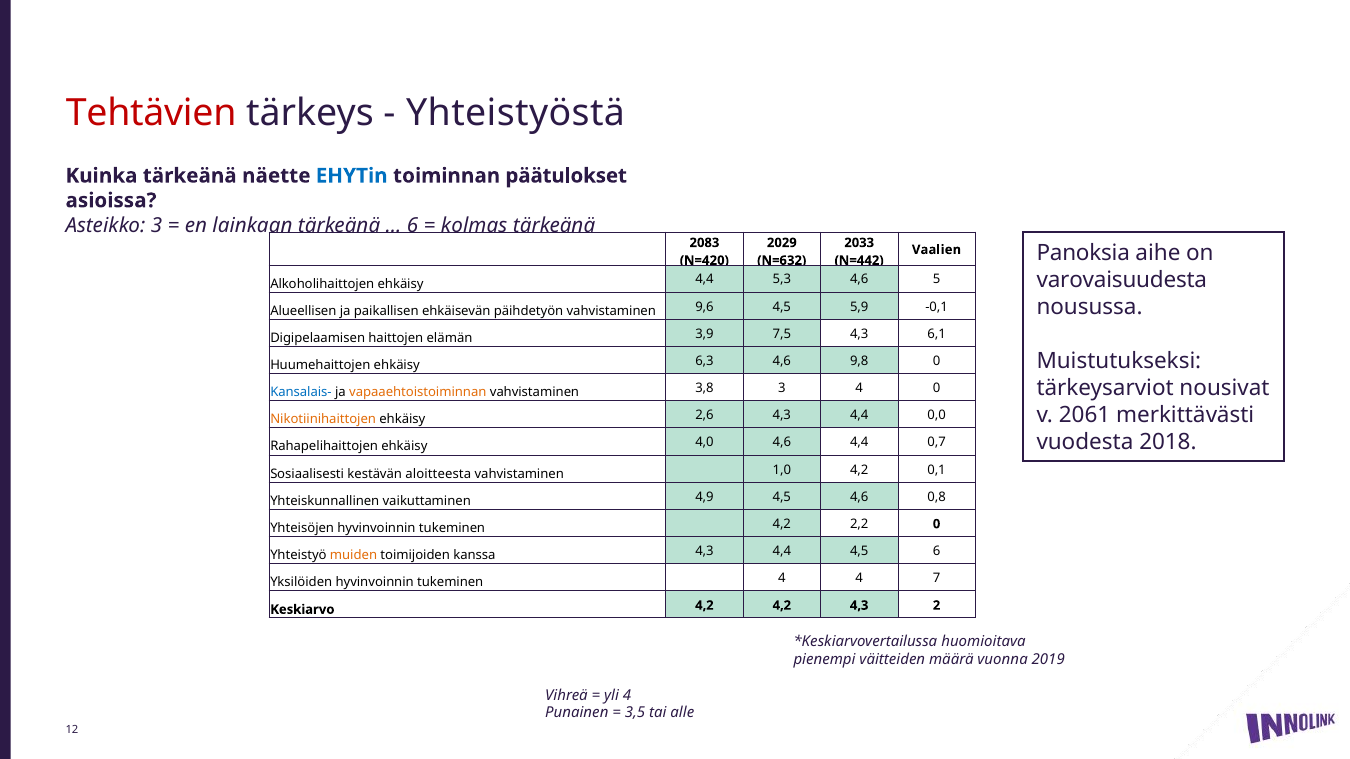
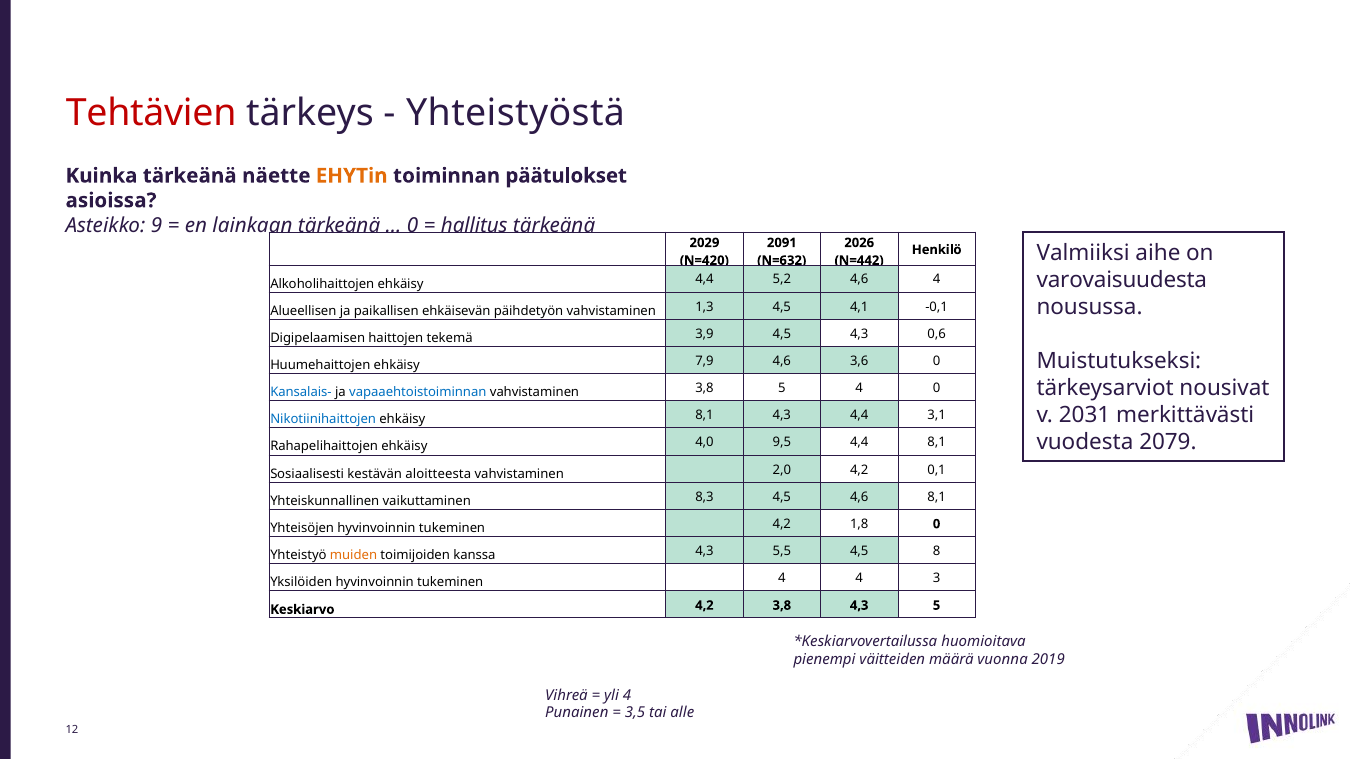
EHYTin colour: blue -> orange (352, 176)
Asteikko 3: 3 -> 9 (157, 225)
6: 6 -> 0 (412, 225)
kolmas: kolmas -> hallitus (474, 225)
2083: 2083 -> 2029 (704, 243)
2029: 2029 -> 2091 (782, 243)
2033: 2033 -> 2026 (859, 243)
Panoksia: Panoksia -> Valmiiksi (1083, 254)
Vaalien: Vaalien -> Henkilö (937, 250)
5,3: 5,3 -> 5,2 (782, 280)
4,6 5: 5 -> 4 (937, 280)
9,6: 9,6 -> 1,3 (704, 307)
5,9: 5,9 -> 4,1 (859, 307)
elämän: elämän -> tekemä (450, 338)
3,9 7,5: 7,5 -> 4,5 (782, 334)
6,1: 6,1 -> 0,6 (937, 334)
6,3: 6,3 -> 7,9 (704, 361)
9,8: 9,8 -> 3,6 (859, 361)
vapaaehtoistoiminnan colour: orange -> blue (418, 392)
3,8 3: 3 -> 5 (782, 388)
2061: 2061 -> 2031 (1085, 416)
Nikotiinihaittojen colour: orange -> blue (323, 420)
ehkäisy 2,6: 2,6 -> 8,1 (704, 416)
0,0: 0,0 -> 3,1 (937, 416)
2018: 2018 -> 2079 (1168, 443)
4,0 4,6: 4,6 -> 9,5 (782, 443)
4,4 0,7: 0,7 -> 8,1 (937, 443)
1,0: 1,0 -> 2,0 (782, 470)
4,9: 4,9 -> 8,3 (704, 497)
4,6 0,8: 0,8 -> 8,1 (937, 497)
2,2: 2,2 -> 1,8 (859, 524)
kanssa 4,3 4,4: 4,4 -> 5,5 (782, 551)
4,5 6: 6 -> 8 (937, 551)
7: 7 -> 3 (937, 579)
4,2 4,2: 4,2 -> 3,8 (782, 606)
4,3 2: 2 -> 5 (937, 606)
